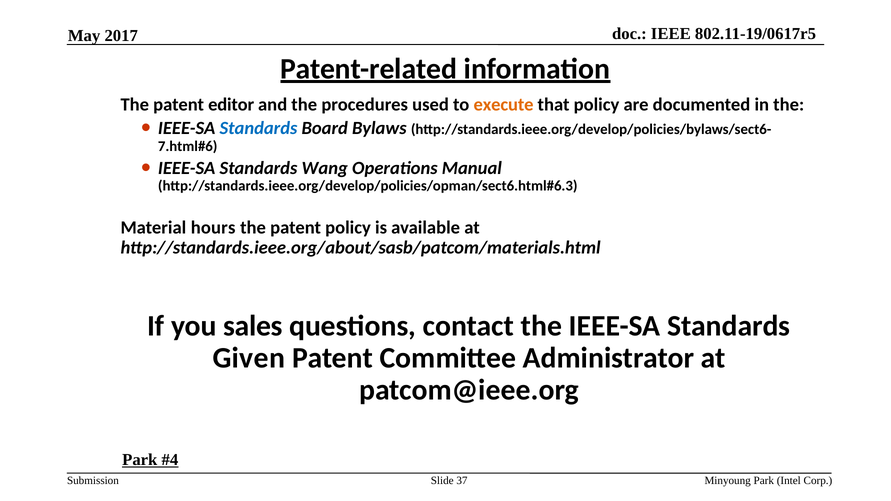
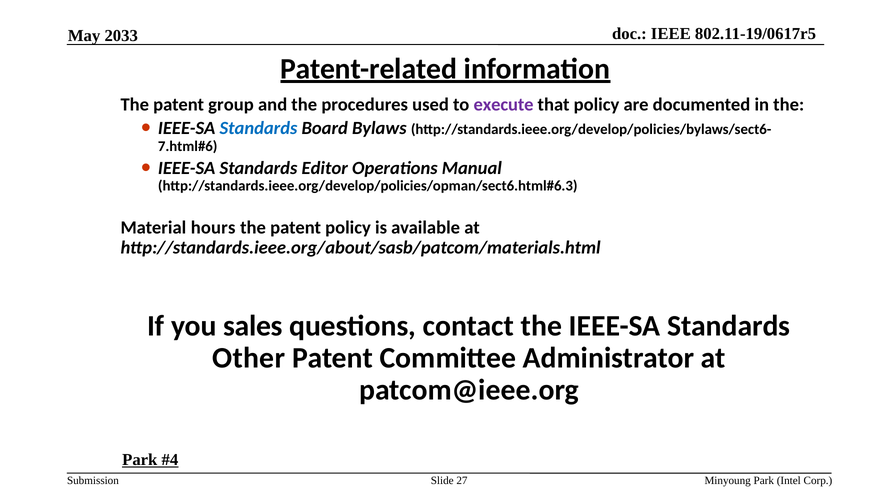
2017: 2017 -> 2033 (121, 36)
editor: editor -> group (231, 104)
execute colour: orange -> purple (504, 104)
Wang: Wang -> Editor (325, 168)
Given: Given -> Other (249, 358)
37: 37 -> 27 (462, 481)
